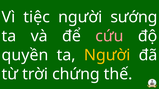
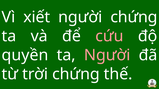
tiệc: tiệc -> xiết (37, 17)
người sướng: sướng -> chứng (134, 17)
Người colour: yellow -> pink (107, 55)
